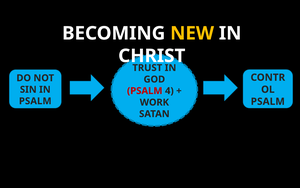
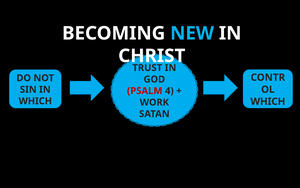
NEW colour: yellow -> light blue (192, 33)
PSALM: PSALM -> WHICH (35, 101)
PSALM: PSALM -> WHICH (268, 101)
